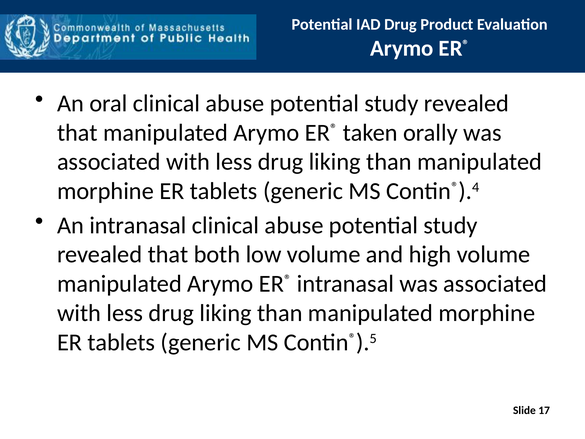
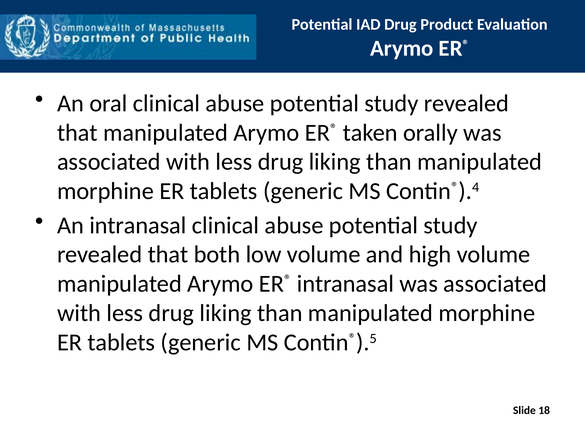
17: 17 -> 18 (544, 410)
